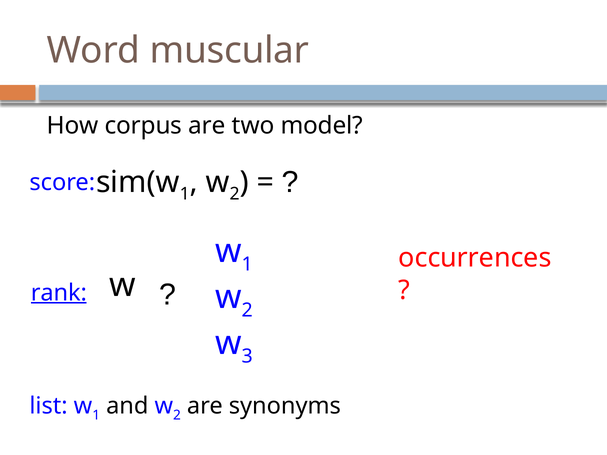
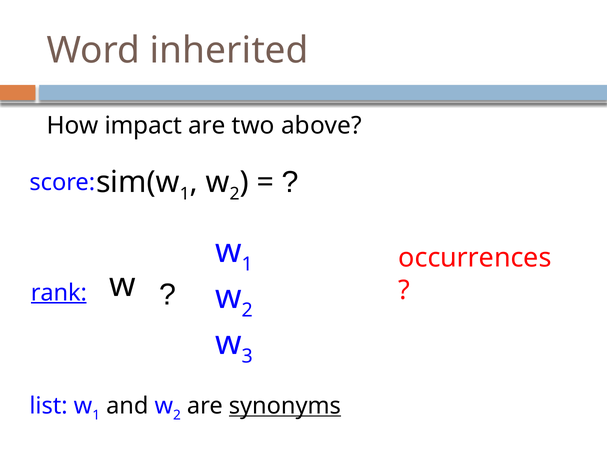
muscular: muscular -> inherited (229, 51)
corpus: corpus -> impact (143, 126)
model: model -> above (321, 126)
synonyms underline: none -> present (285, 406)
